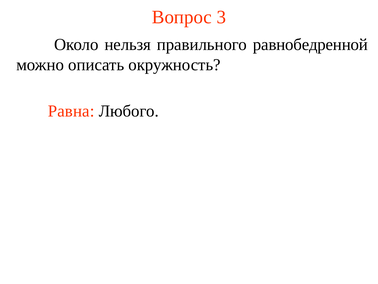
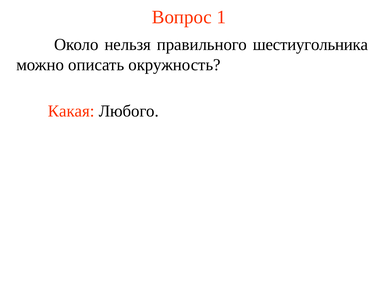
3: 3 -> 1 (221, 17)
равнобедренной: равнобедренной -> шестиугольника (310, 45)
Равна: Равна -> Какая (71, 111)
